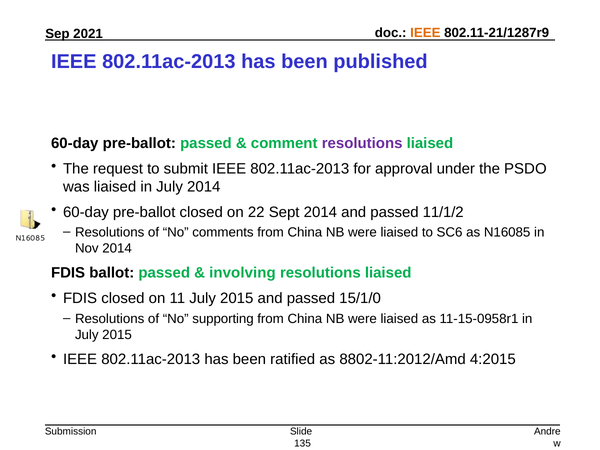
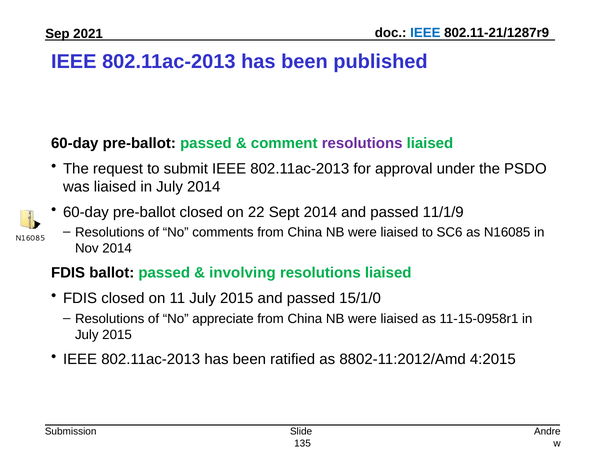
IEEE colour: orange -> blue (425, 33)
11/1/2: 11/1/2 -> 11/1/9 (443, 212)
supporting: supporting -> appreciate (223, 319)
